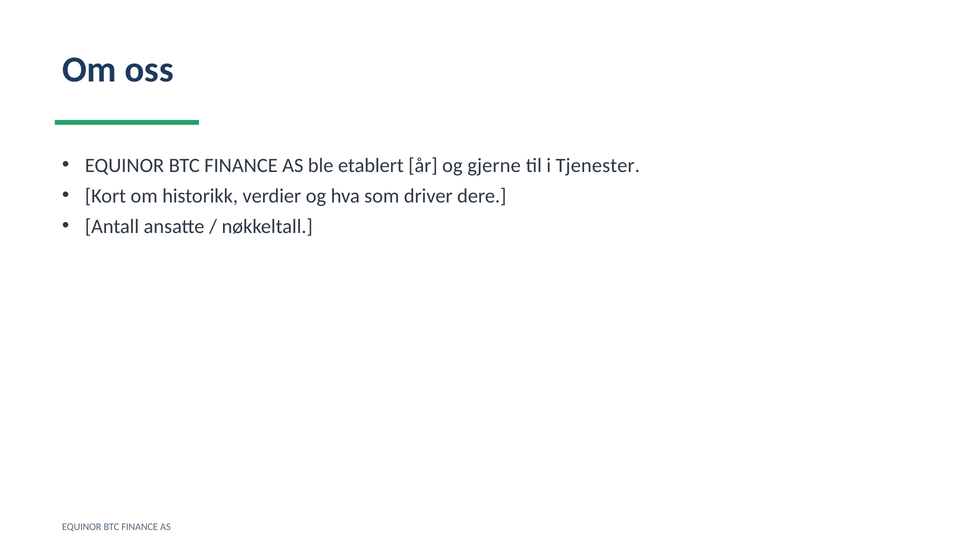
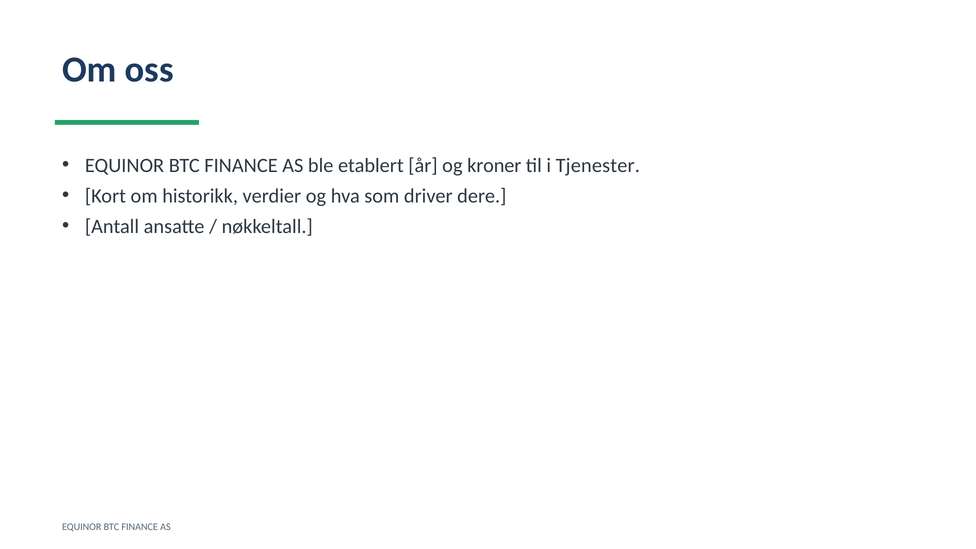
gjerne: gjerne -> kroner (494, 165)
